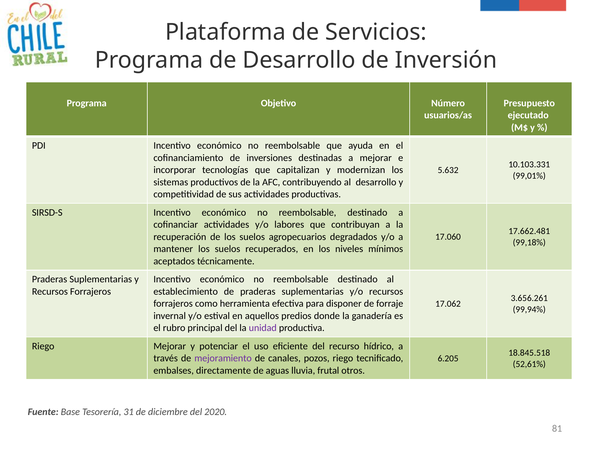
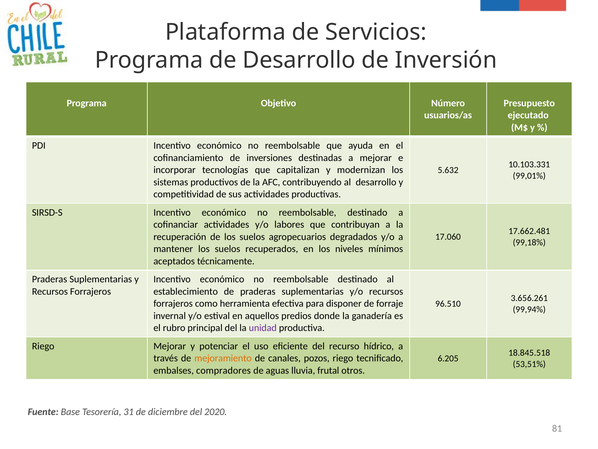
17.062: 17.062 -> 96.510 (448, 303)
mejoramiento colour: purple -> orange (223, 358)
52,61%: 52,61% -> 53,51% (529, 364)
directamente: directamente -> compradores (223, 370)
